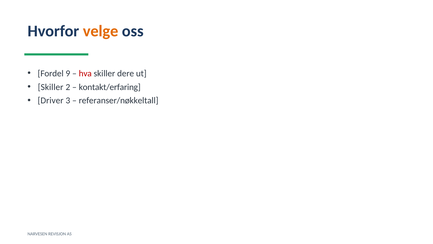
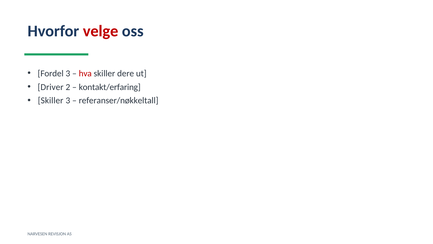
velge colour: orange -> red (101, 31)
Fordel 9: 9 -> 3 (68, 73)
Skiller: Skiller -> Driver (51, 87)
Driver: Driver -> Skiller (51, 100)
